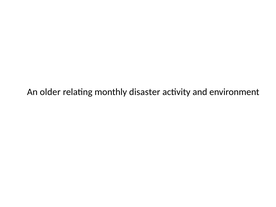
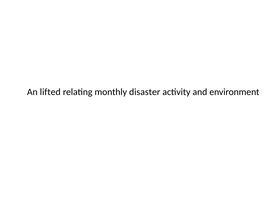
older: older -> lifted (50, 92)
